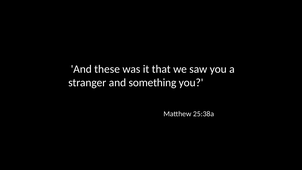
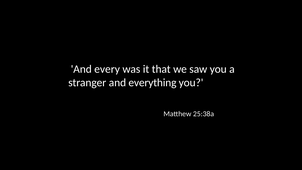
these: these -> every (107, 69)
something: something -> everything (152, 83)
